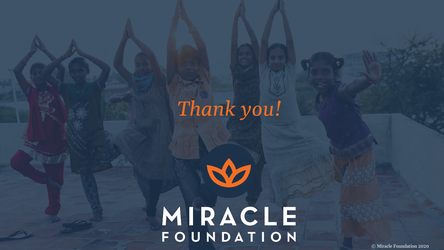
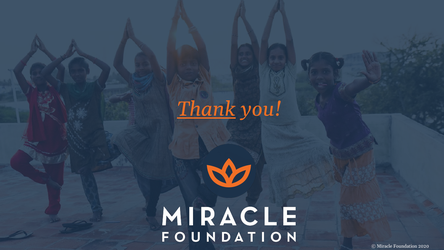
Thank underline: none -> present (206, 109)
